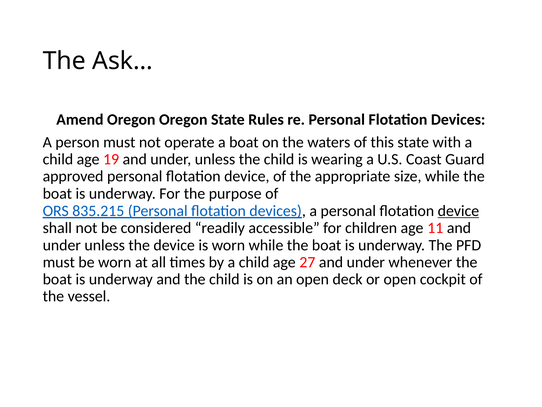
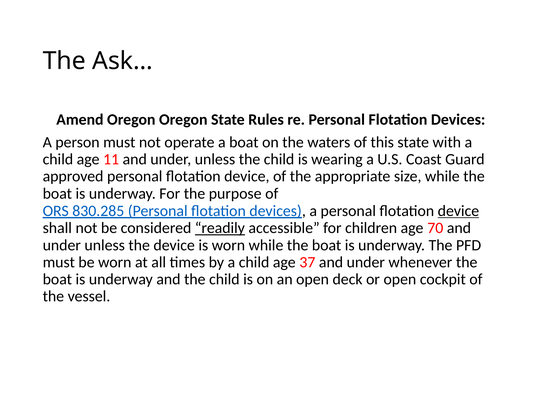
19: 19 -> 11 (111, 159)
835.215: 835.215 -> 830.285 (98, 211)
readily underline: none -> present (220, 228)
11: 11 -> 70 (435, 228)
27: 27 -> 37 (307, 262)
